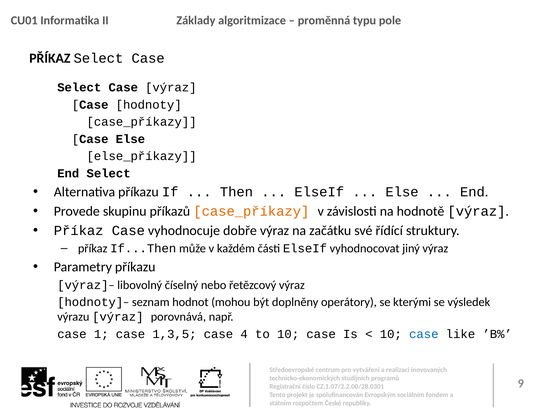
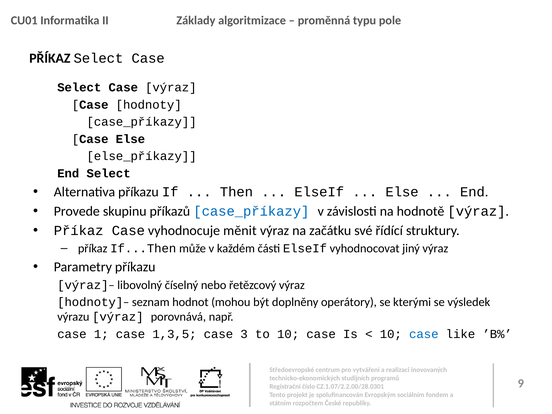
case_příkazy colour: orange -> blue (251, 211)
dobře: dobře -> měnit (240, 231)
4: 4 -> 3 (244, 334)
